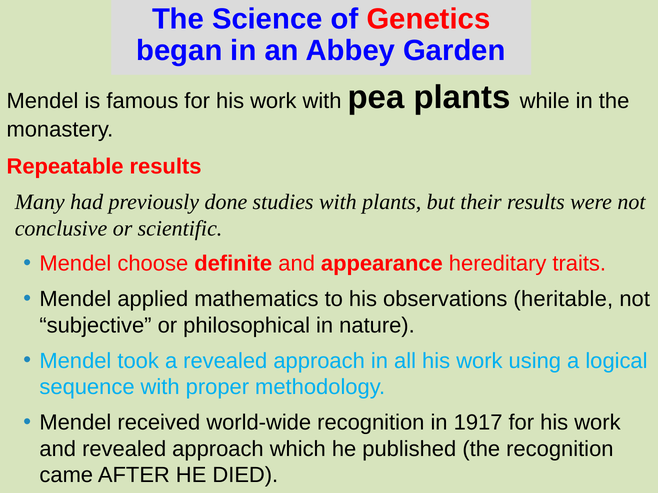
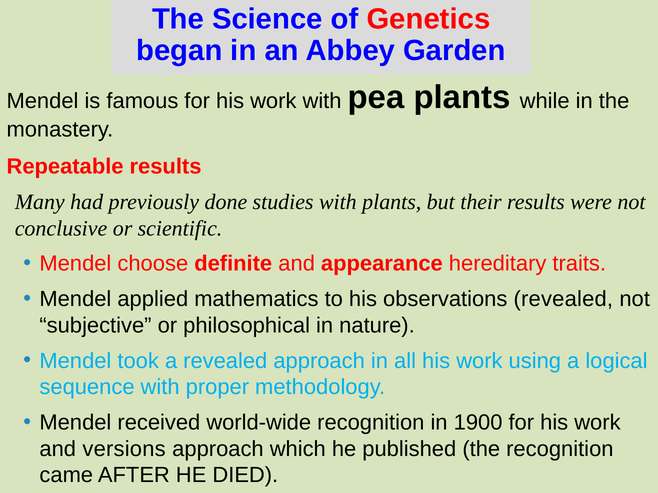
observations heritable: heritable -> revealed (563, 299)
1917: 1917 -> 1900 (478, 423)
and revealed: revealed -> versions (124, 449)
